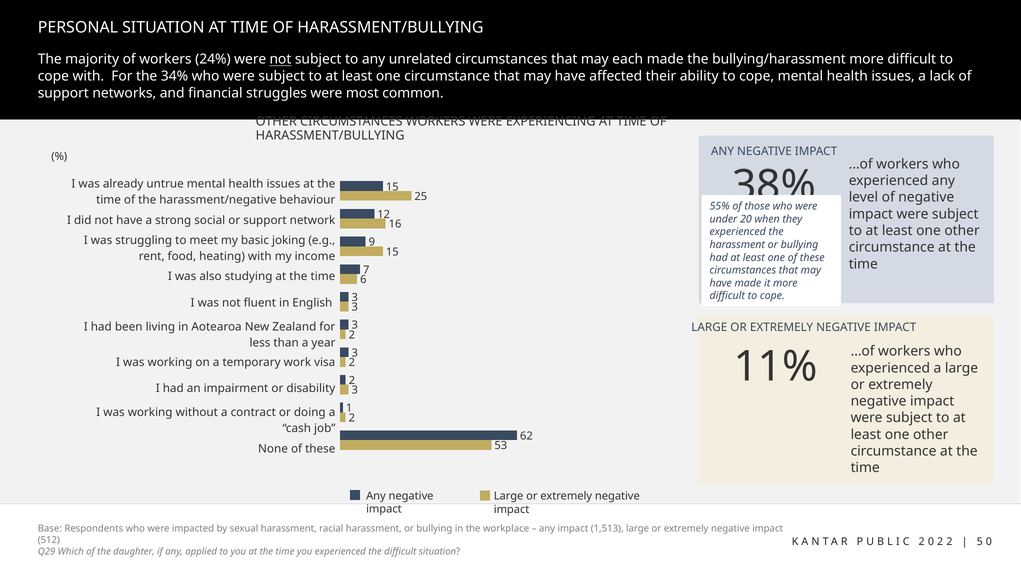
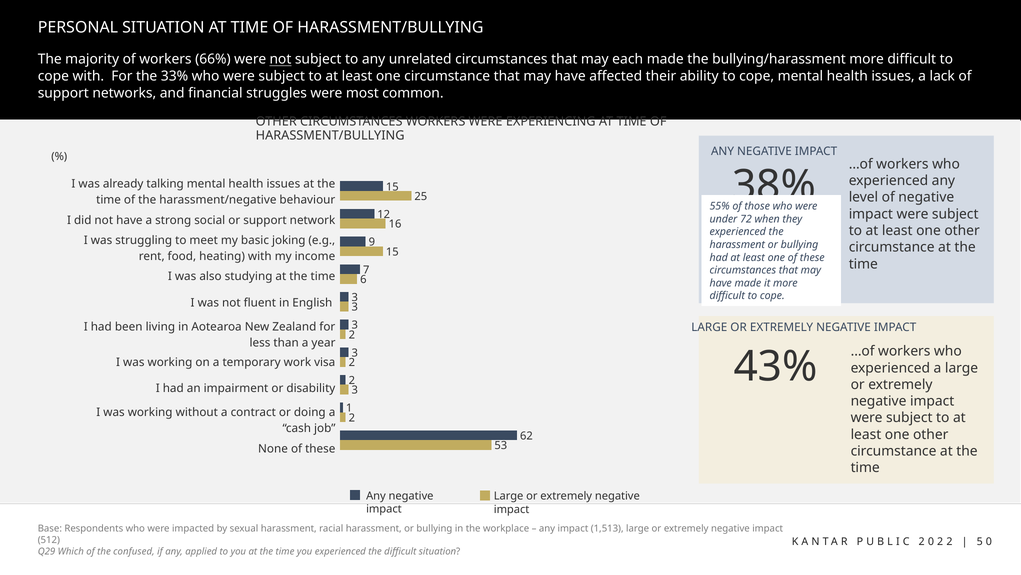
24%: 24% -> 66% (213, 59)
34%: 34% -> 33% (175, 76)
untrue: untrue -> talking (165, 184)
20: 20 -> 72 (746, 219)
11%: 11% -> 43% (776, 366)
daughter: daughter -> confused (134, 551)
